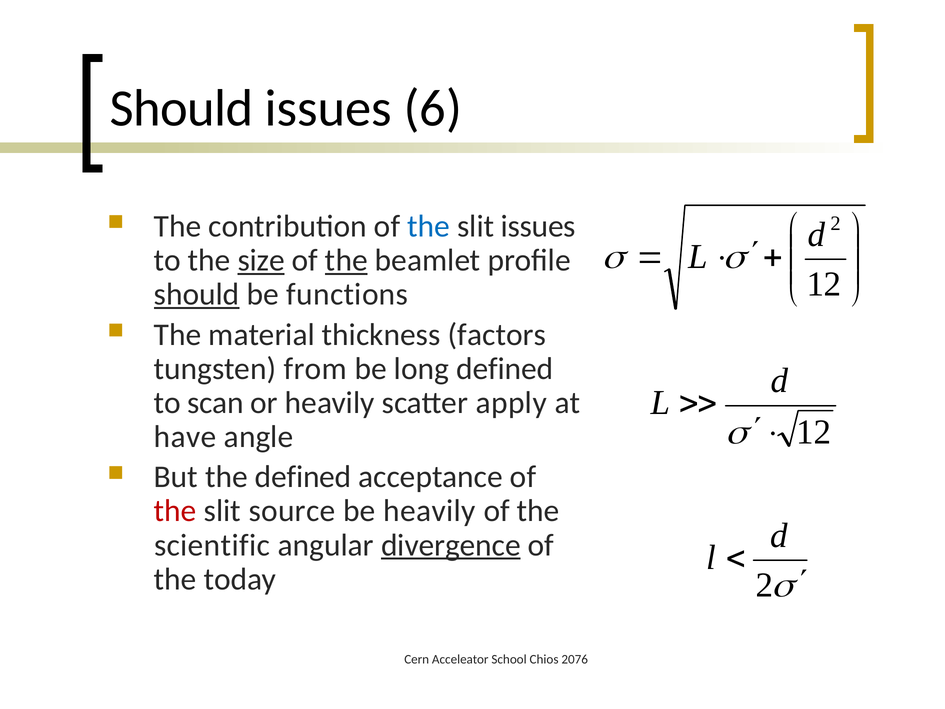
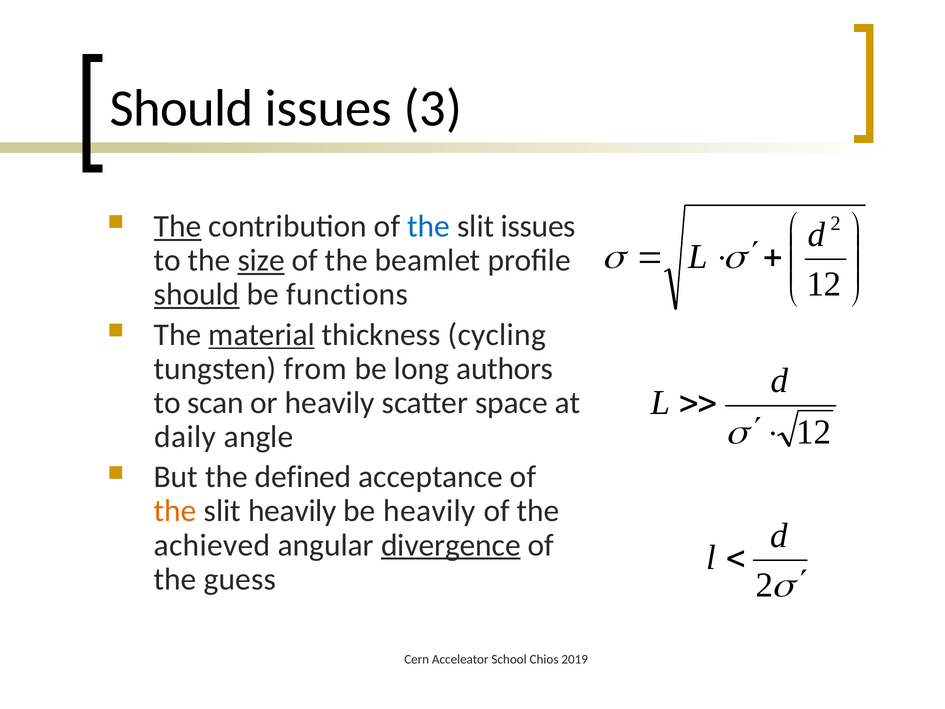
6: 6 -> 3 (433, 109)
The underline: none -> present (178, 226)
the underline: present -> none (346, 260)
material underline: none -> present (262, 335)
factors: factors -> cycling (497, 335)
long defined: defined -> authors (505, 369)
apply: apply -> space (512, 403)
have: have -> daily (185, 437)
the colour: red -> orange (175, 511)
slit source: source -> heavily (292, 511)
scientific: scientific -> achieved (212, 545)
today: today -> guess (240, 579)
2076: 2076 -> 2019 (575, 659)
